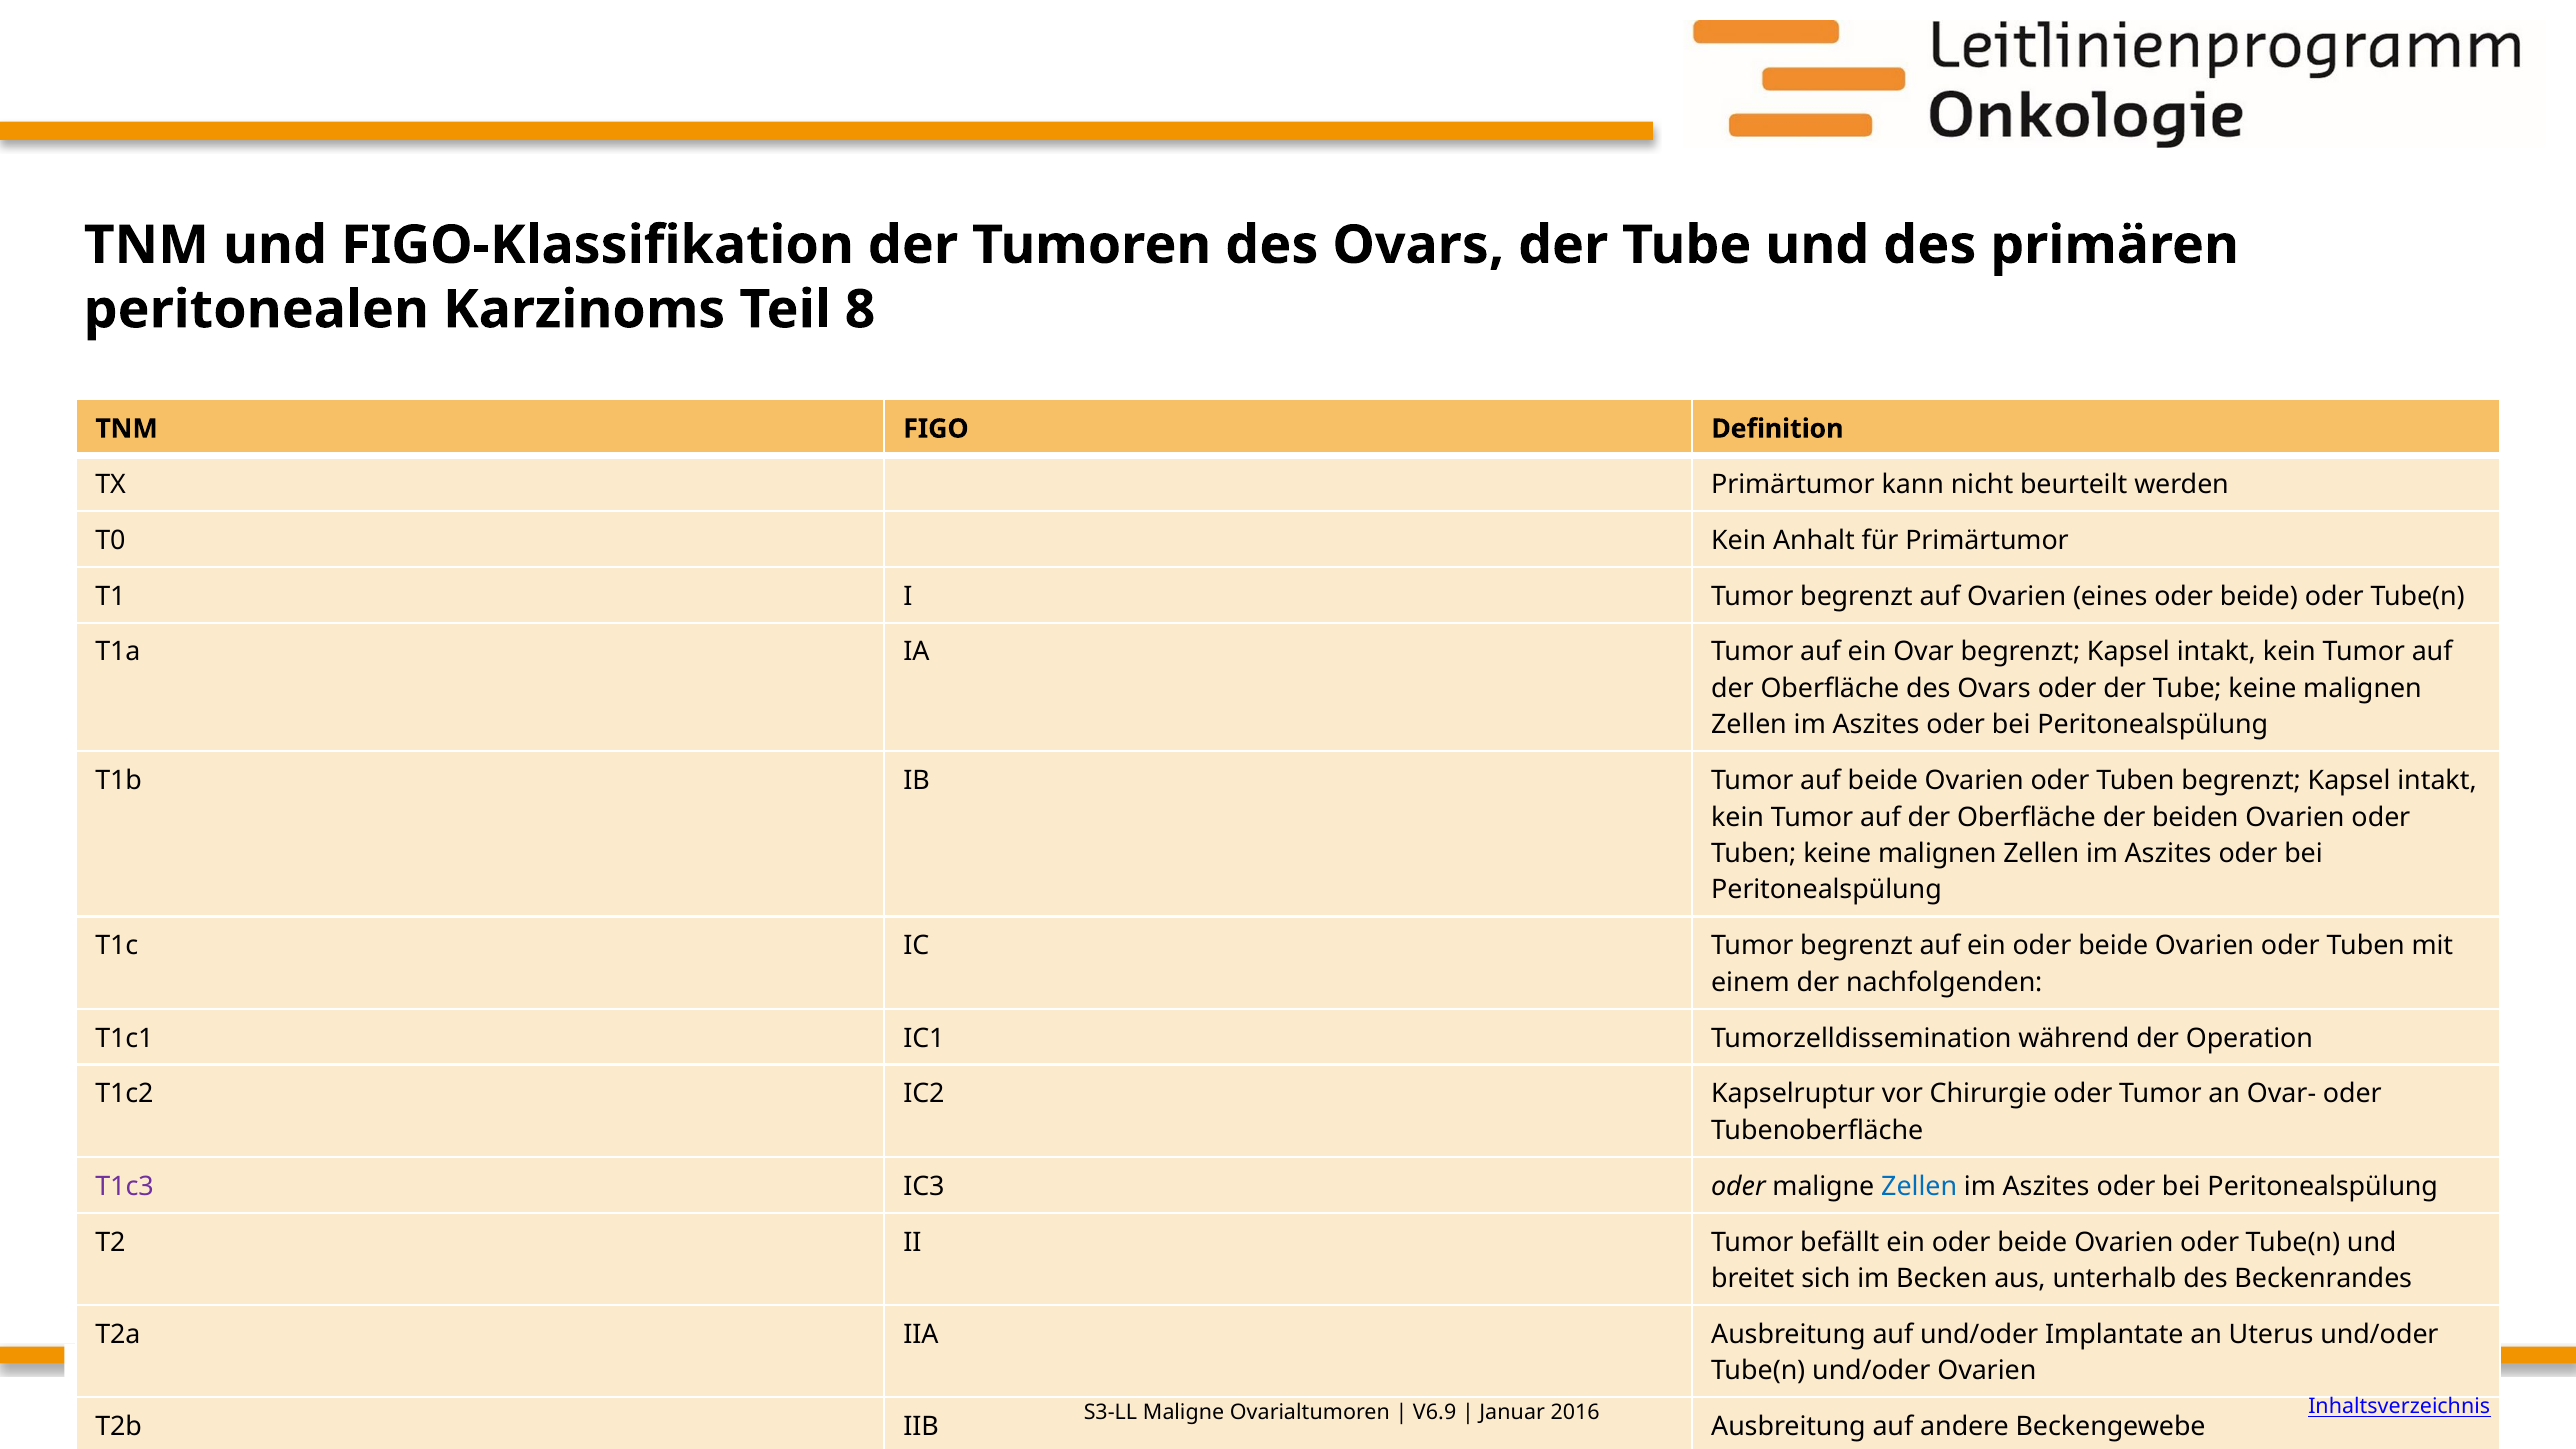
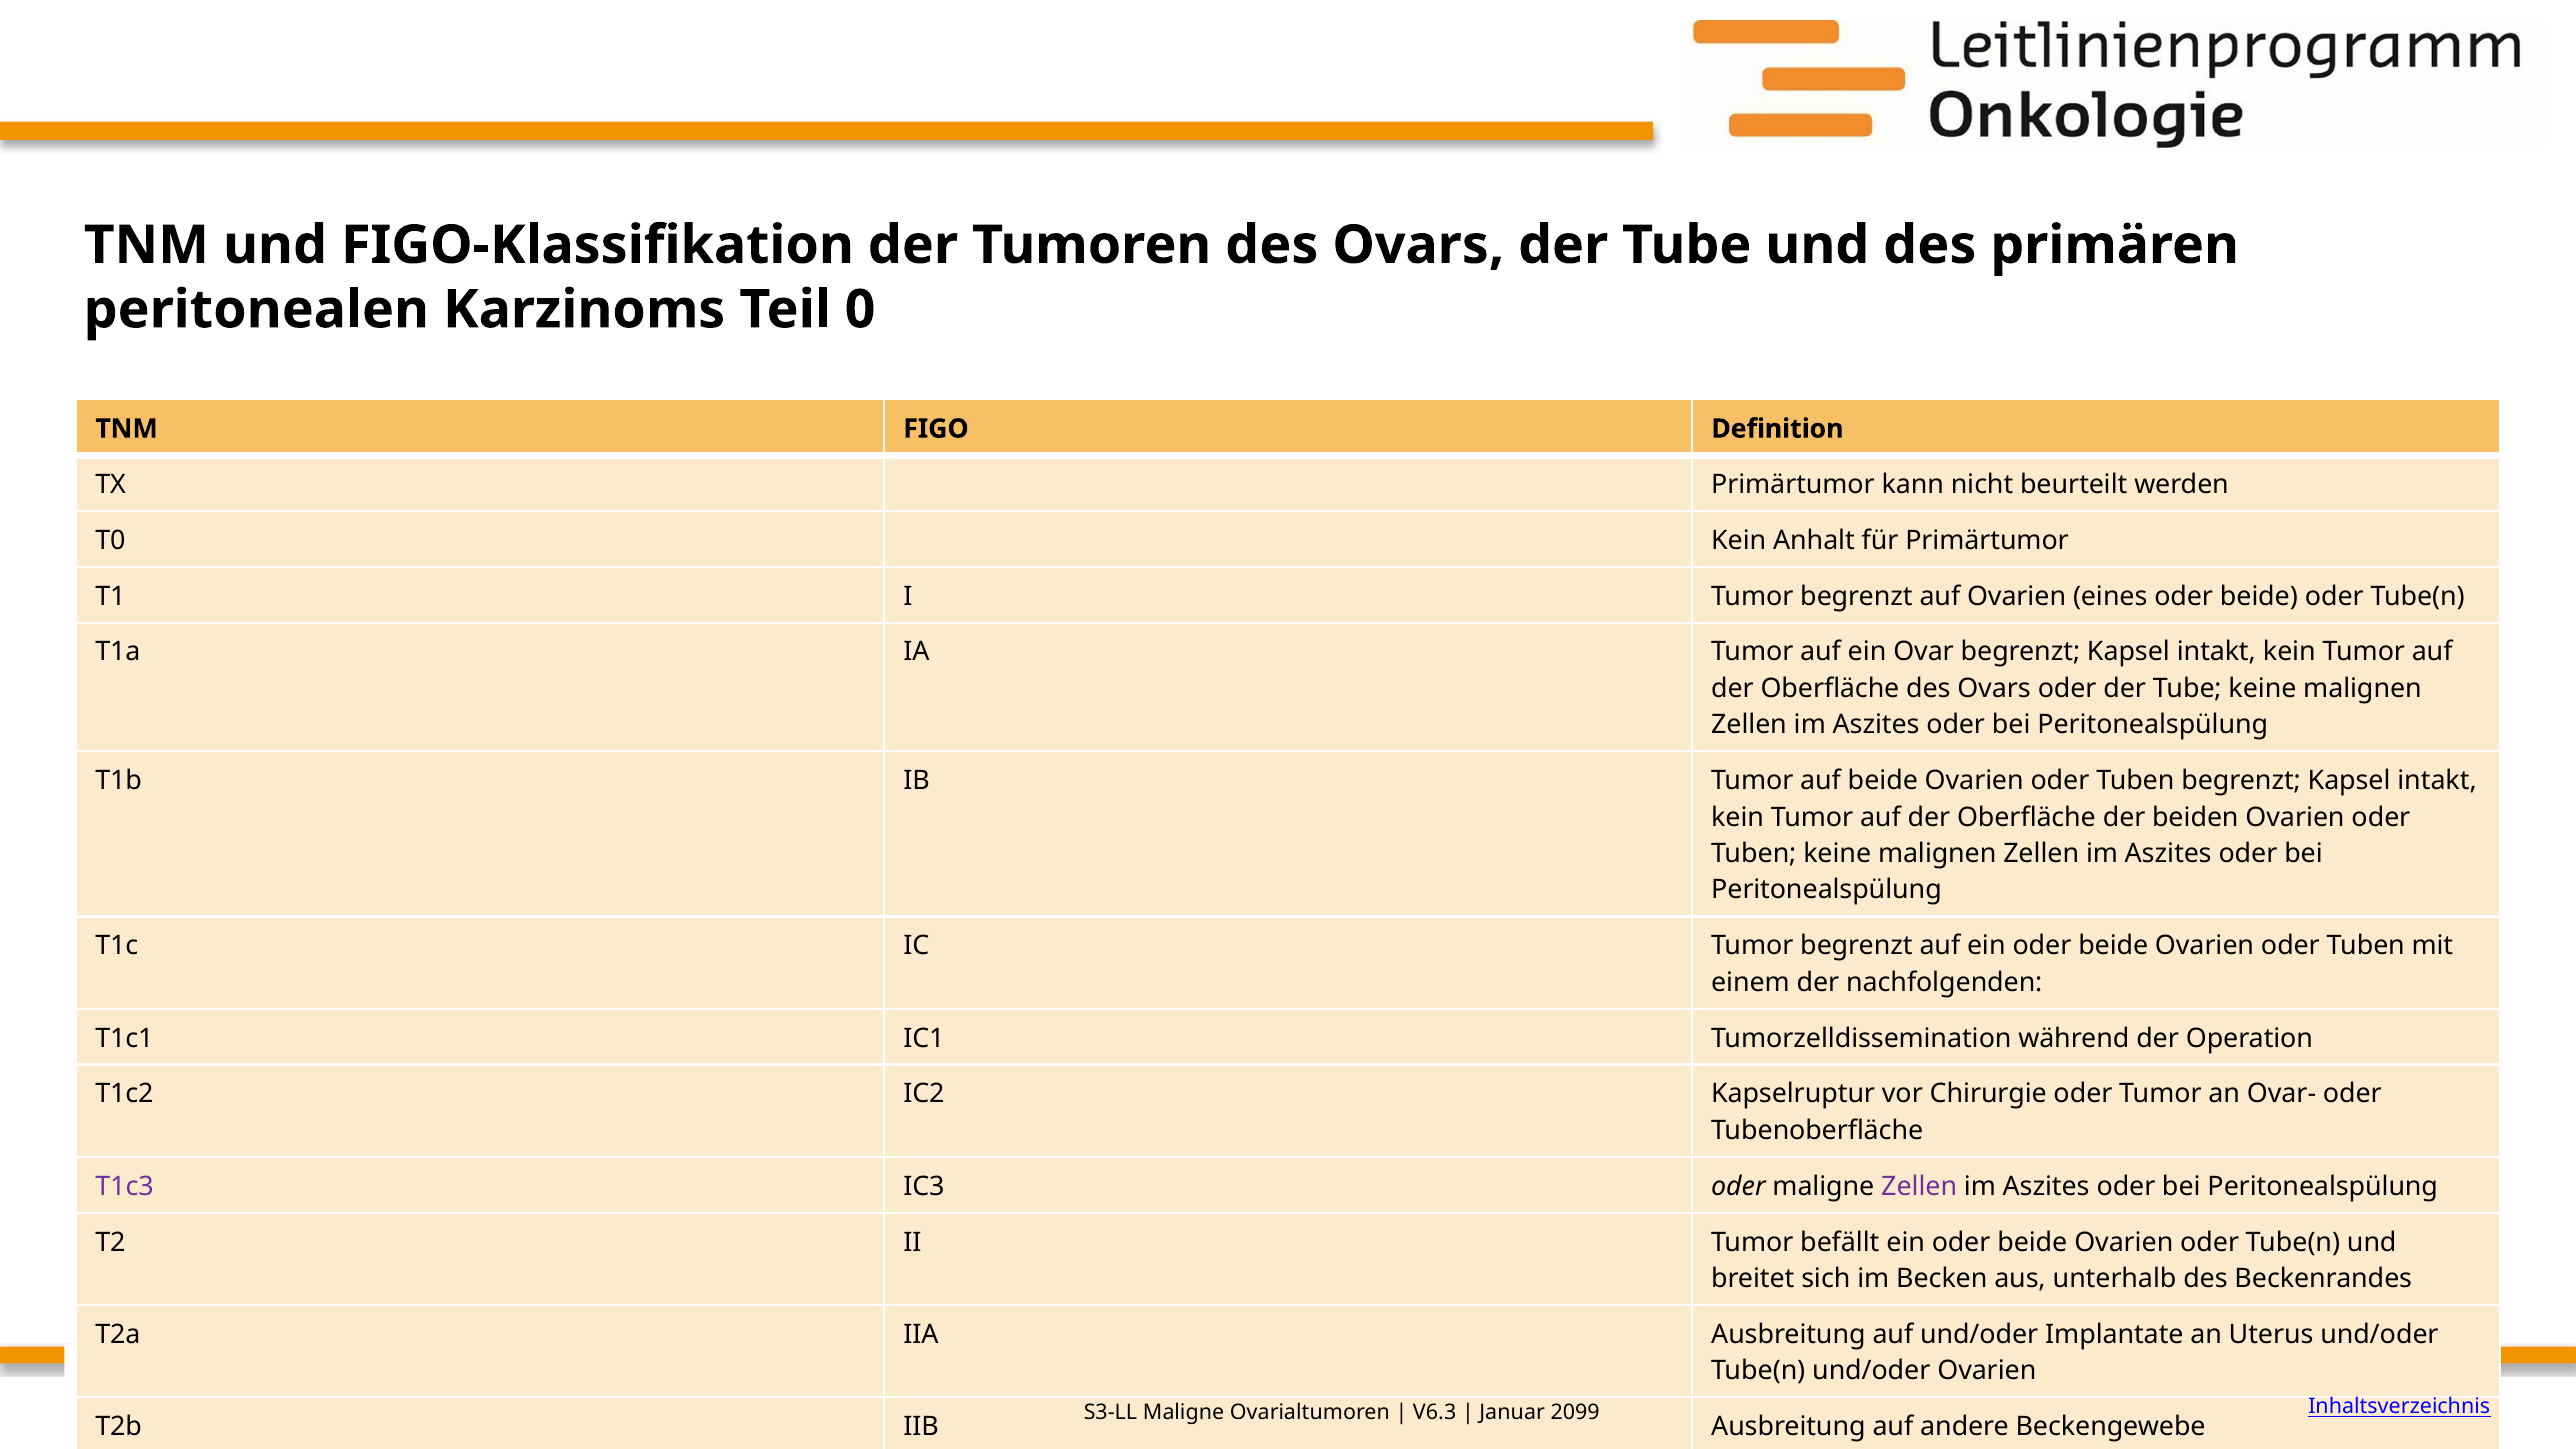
8: 8 -> 0 (860, 310)
Zellen colour: blue -> purple (1919, 1186)
V6.9: V6.9 -> V6.3 (1435, 1412)
2016: 2016 -> 2099 (1575, 1412)
